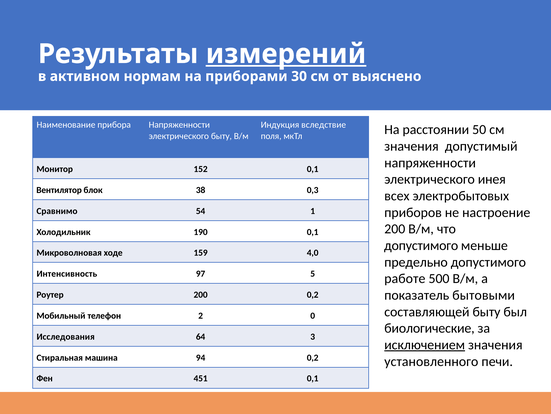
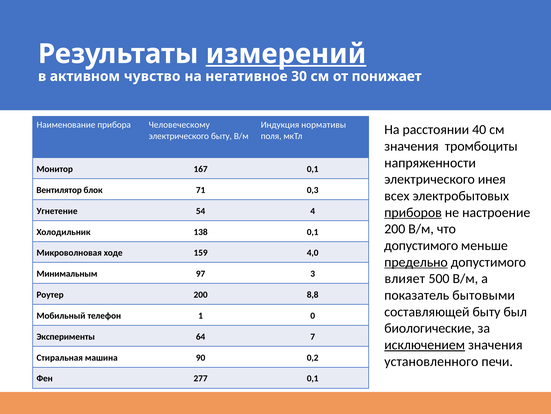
нормам: нормам -> чувство (152, 76)
приборами: приборами -> негативное (246, 76)
выяснено: выяснено -> понижает (387, 76)
прибора Напряженности: Напряженности -> Человеческому (179, 125)
вследствие: вследствие -> нормативы (324, 125)
50: 50 -> 40 (479, 129)
допустимый: допустимый -> тромбоциты (481, 146)
152: 152 -> 167 (201, 169)
38: 38 -> 71 (201, 190)
приборов underline: none -> present (413, 212)
Сравнимо: Сравнимо -> Угнетение (57, 211)
1: 1 -> 4 (313, 211)
190: 190 -> 138 (201, 232)
предельно underline: none -> present (416, 262)
Интенсивность: Интенсивность -> Минимальным (67, 273)
5: 5 -> 3 (313, 273)
работе: работе -> влияет (405, 278)
200 0,2: 0,2 -> 8,8 (313, 294)
2: 2 -> 1 (201, 315)
Исследования: Исследования -> Эксперименты (66, 336)
3: 3 -> 7 (313, 336)
94: 94 -> 90 (201, 357)
451: 451 -> 277 (201, 378)
